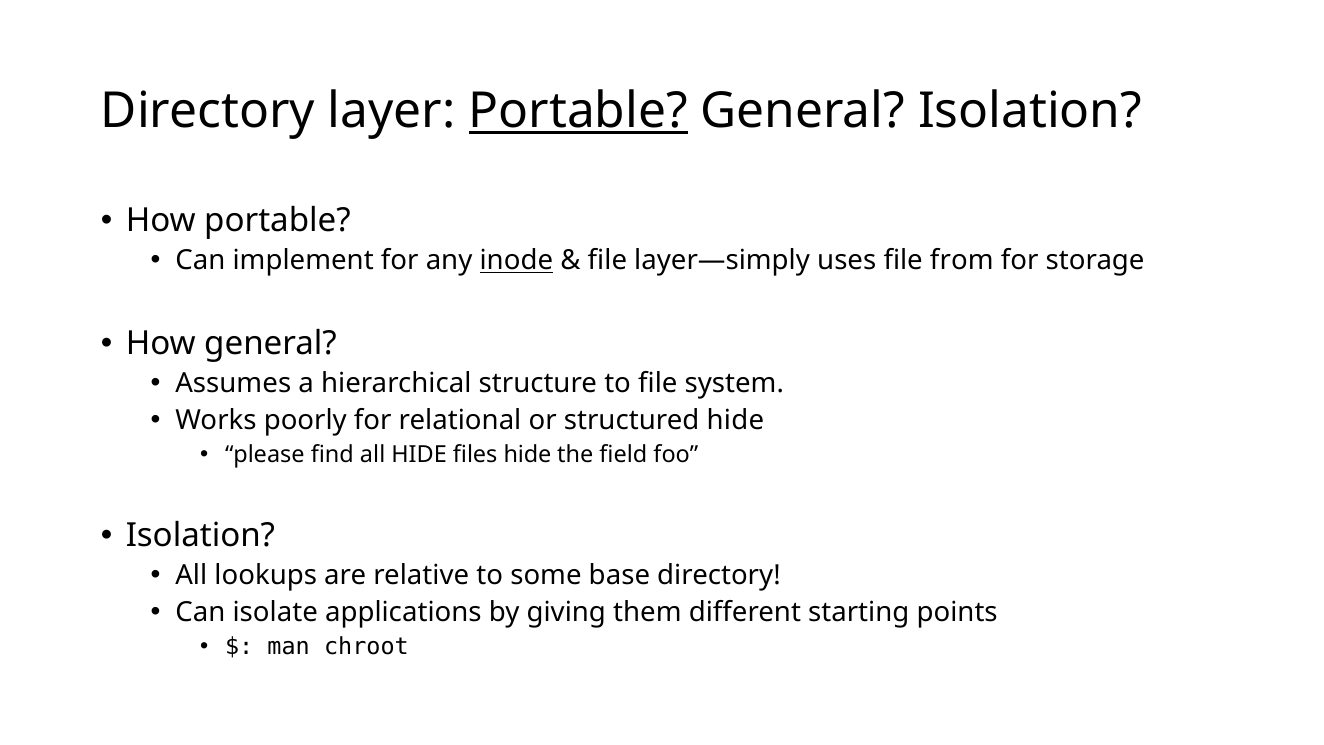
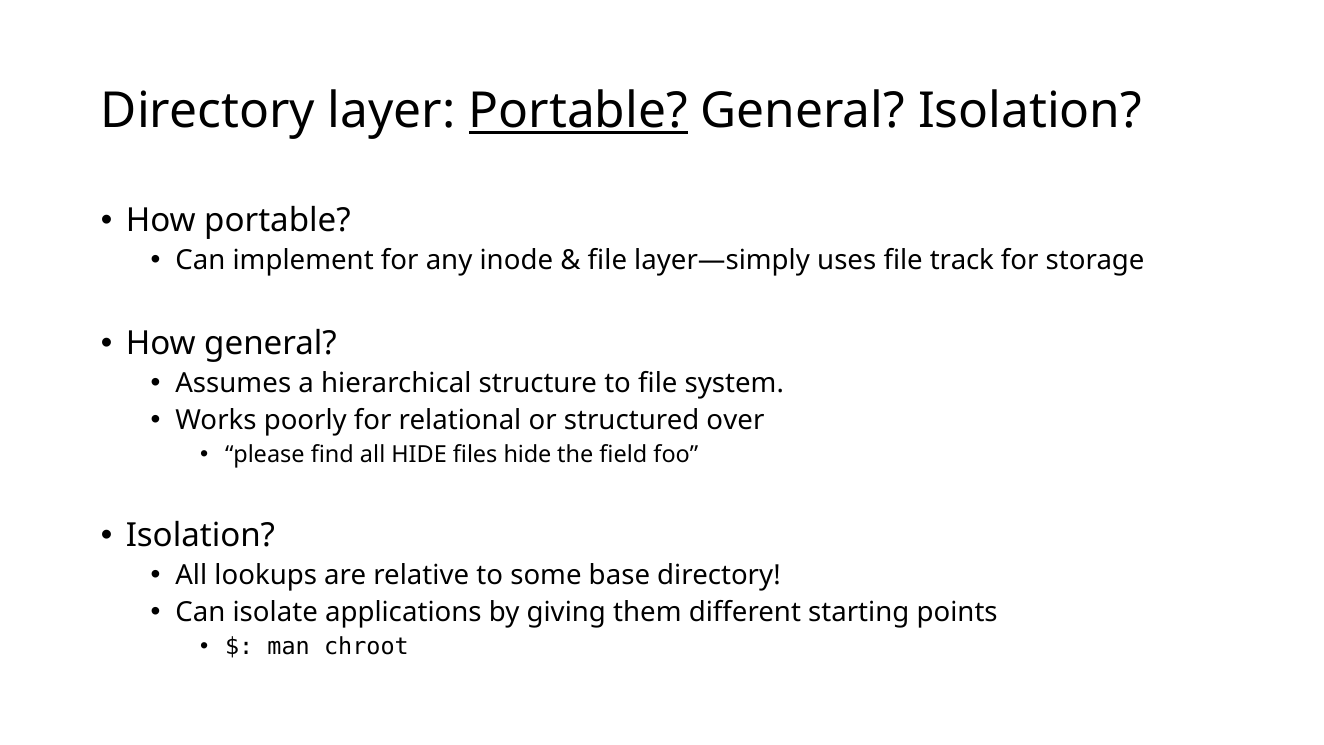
inode underline: present -> none (516, 261)
from: from -> track (962, 261)
structured hide: hide -> over (735, 420)
